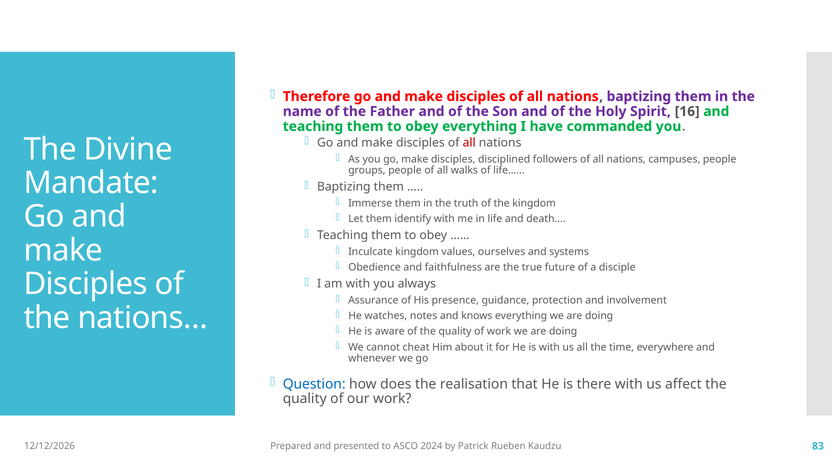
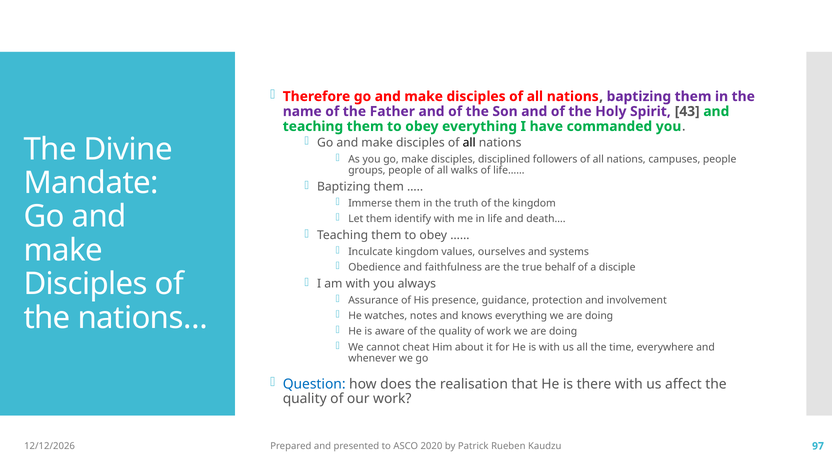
16: 16 -> 43 (687, 111)
all colour: red -> black (469, 143)
future: future -> behalf (560, 267)
2024: 2024 -> 2020 (431, 446)
83: 83 -> 97 (818, 446)
